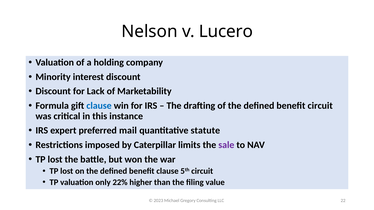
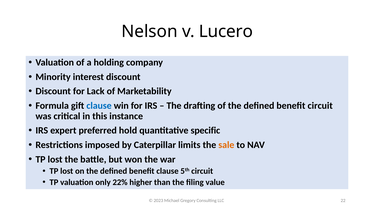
mail: mail -> hold (128, 131)
statute: statute -> specific (205, 131)
sale colour: purple -> orange (226, 145)
